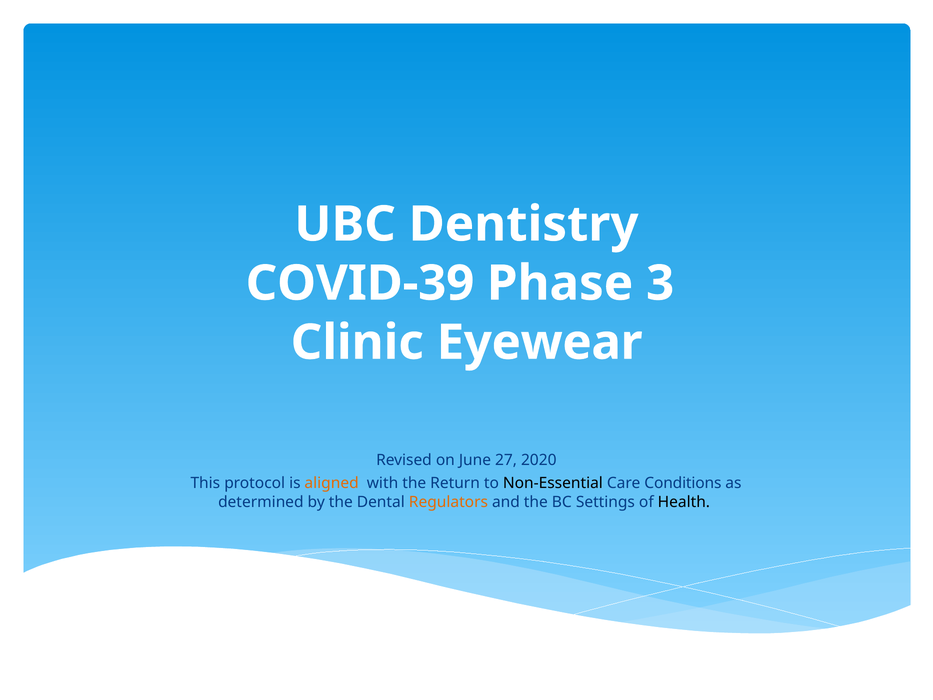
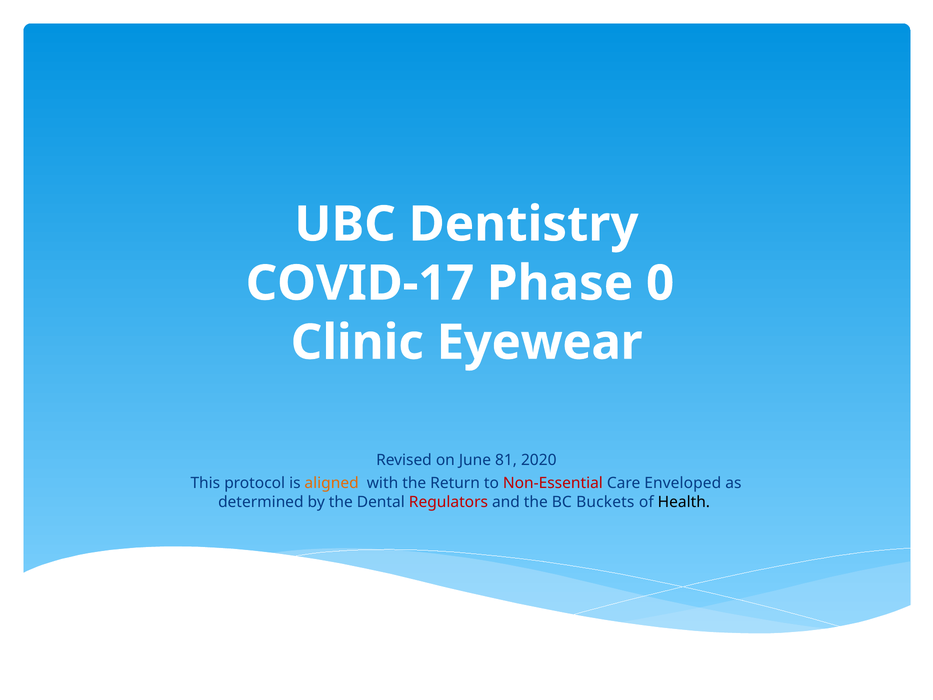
COVID-39: COVID-39 -> COVID-17 (360, 283)
3: 3 -> 0 (660, 283)
27: 27 -> 81 (506, 460)
Non-Essential colour: black -> red (553, 483)
Conditions: Conditions -> Enveloped (683, 483)
Regulators colour: orange -> red (448, 502)
Settings: Settings -> Buckets (605, 502)
